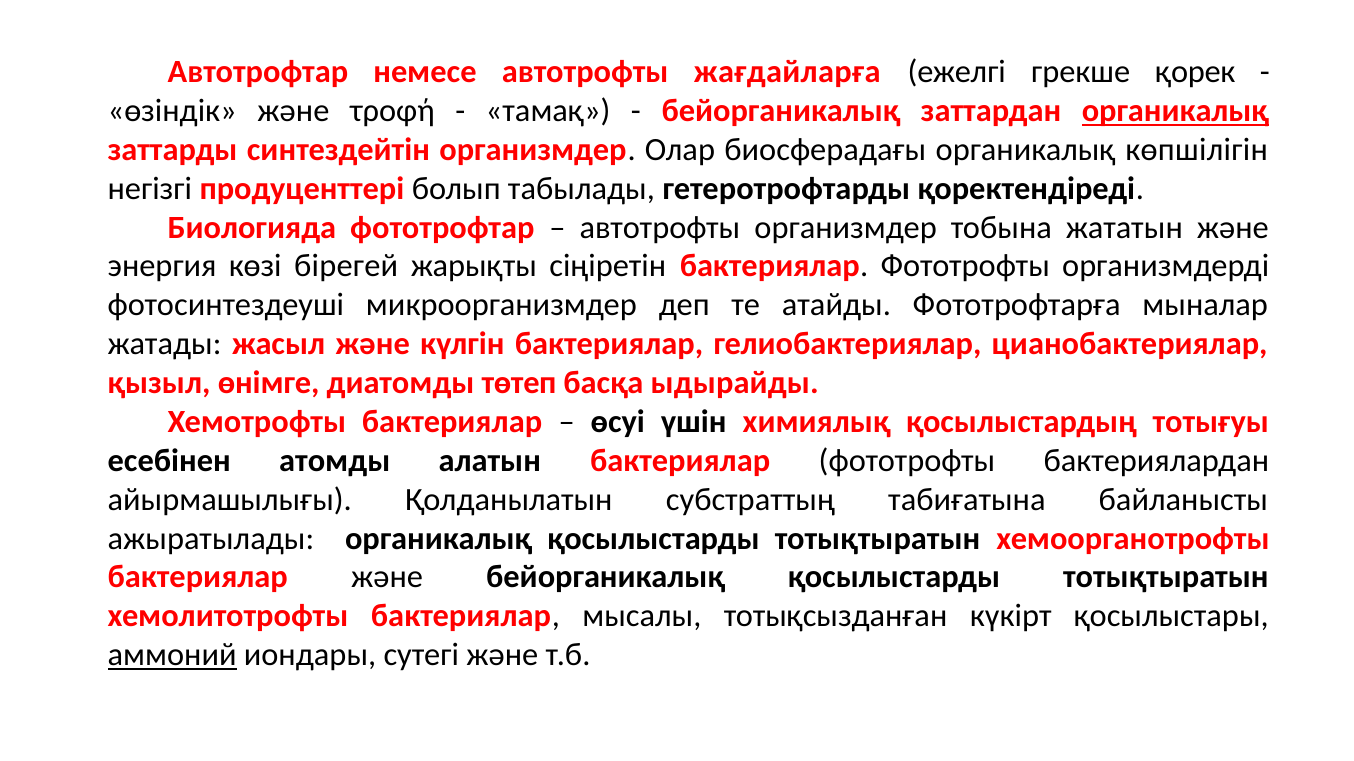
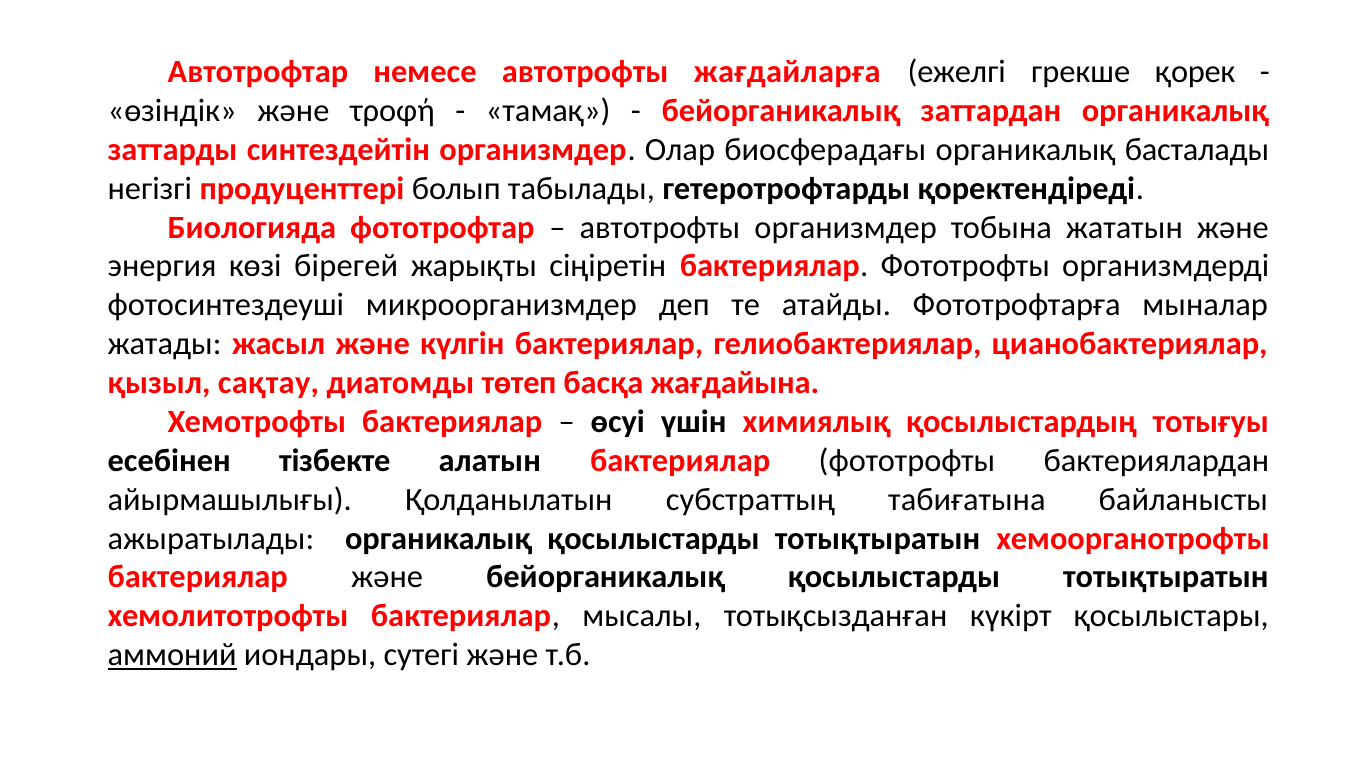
органикалық underline: present -> none (1175, 111)
көпшілігін: көпшілігін -> басталады (1197, 150)
өнімге: өнімге -> сақтау (268, 383)
ыдырайды: ыдырайды -> жағдайына (735, 383)
атомды: атомды -> тізбекте (335, 461)
